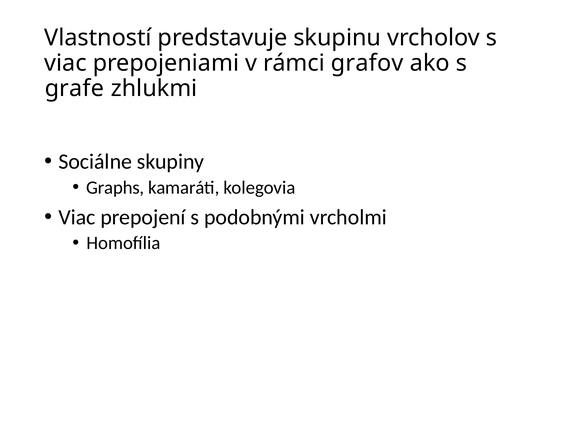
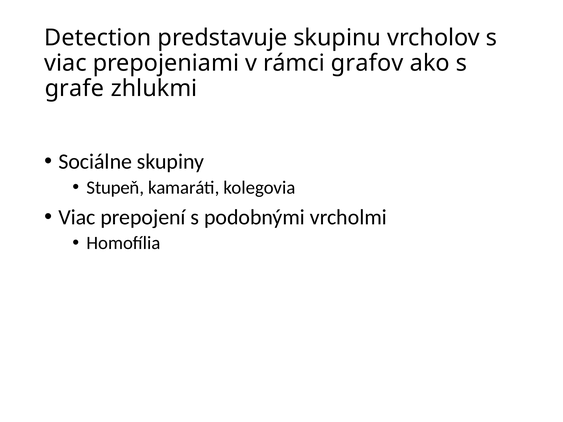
Vlastností: Vlastností -> Detection (98, 38)
Graphs: Graphs -> Stupeň (115, 188)
